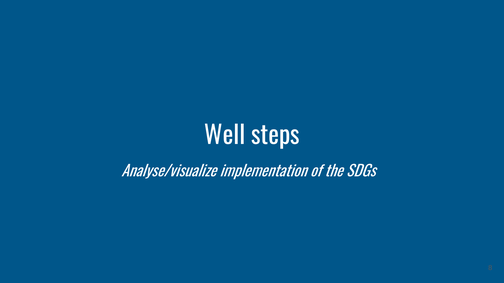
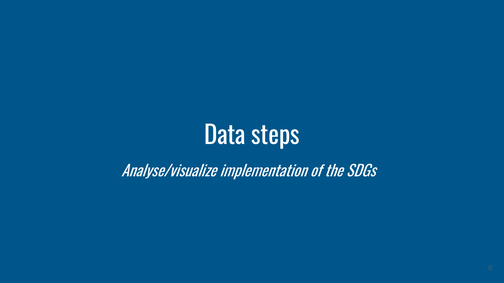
Well: Well -> Data (225, 136)
